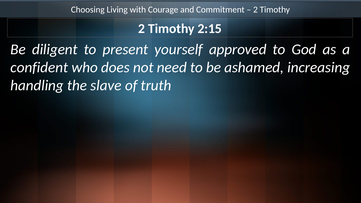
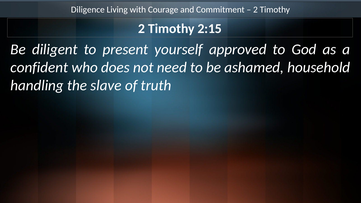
Choosing: Choosing -> Diligence (88, 10)
increasing: increasing -> household (319, 67)
